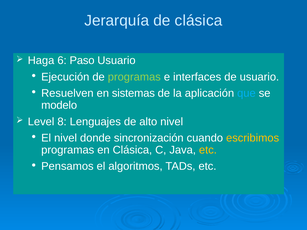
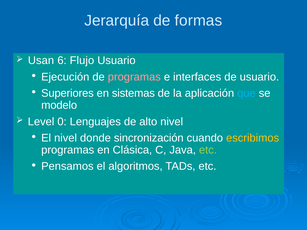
de clásica: clásica -> formas (199, 21)
Haga: Haga -> Usan (41, 61)
Paso: Paso -> Flujo (82, 61)
programas colour: light green -> pink (134, 77)
Resuelven: Resuelven -> Superiores (67, 93)
8: 8 -> 0 (62, 122)
etc colour: yellow -> light green (208, 150)
